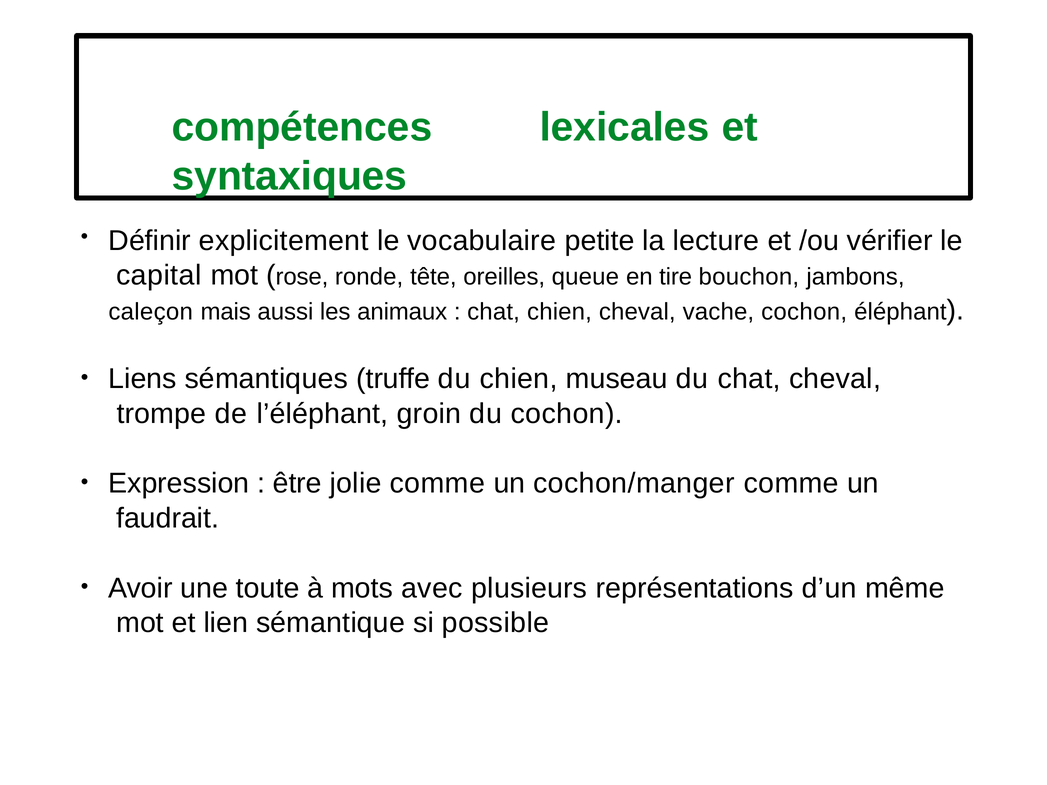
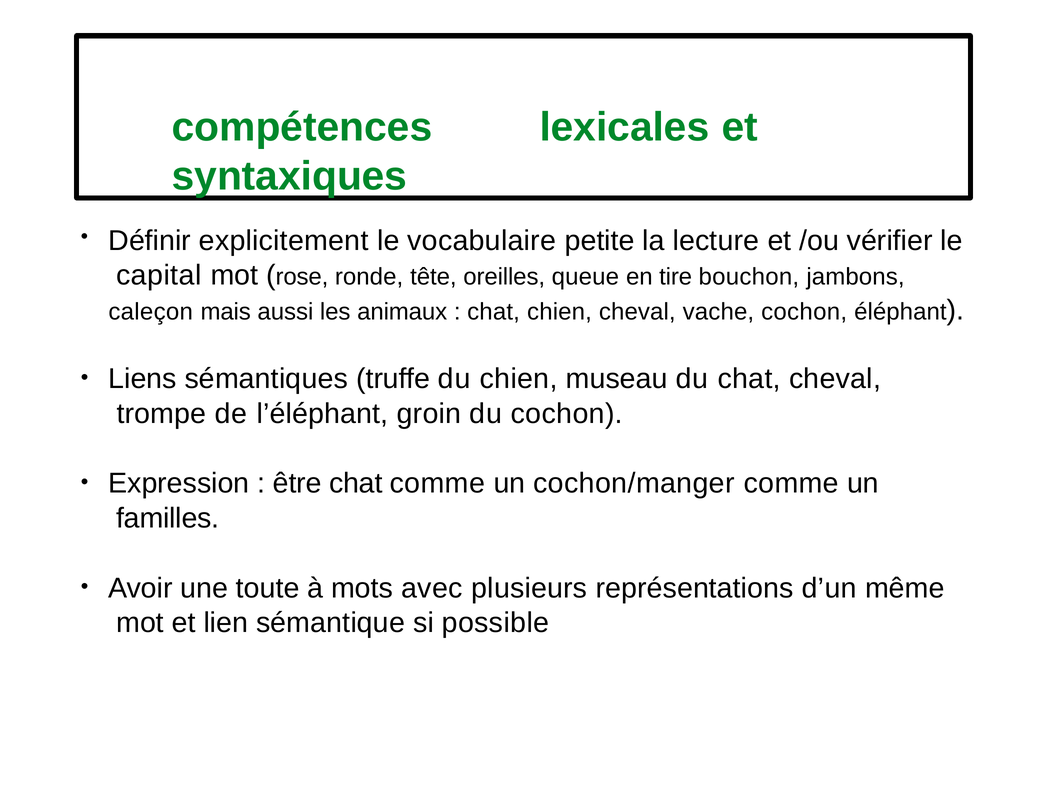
être jolie: jolie -> chat (356, 484)
faudrait: faudrait -> familles (168, 518)
